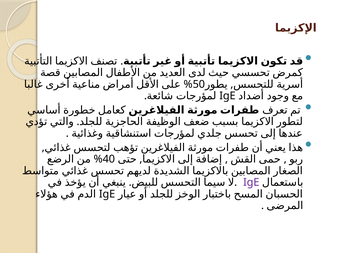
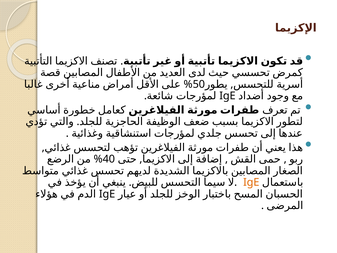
IgE colour: purple -> orange (251, 182)
